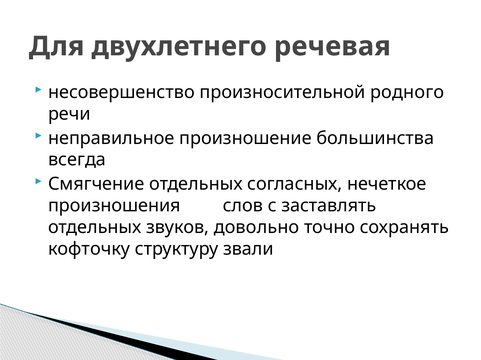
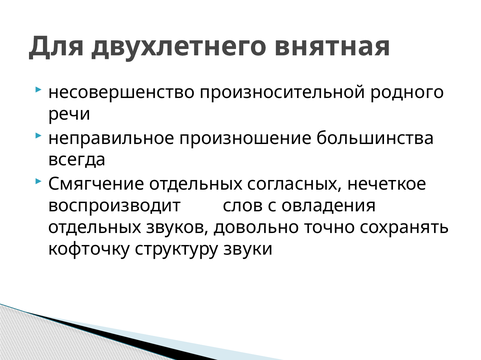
речевая: речевая -> внятная (332, 46)
произношения: произношения -> воспроизводит (114, 206)
заставлять: заставлять -> овладения (329, 206)
звали: звали -> звуки (248, 249)
